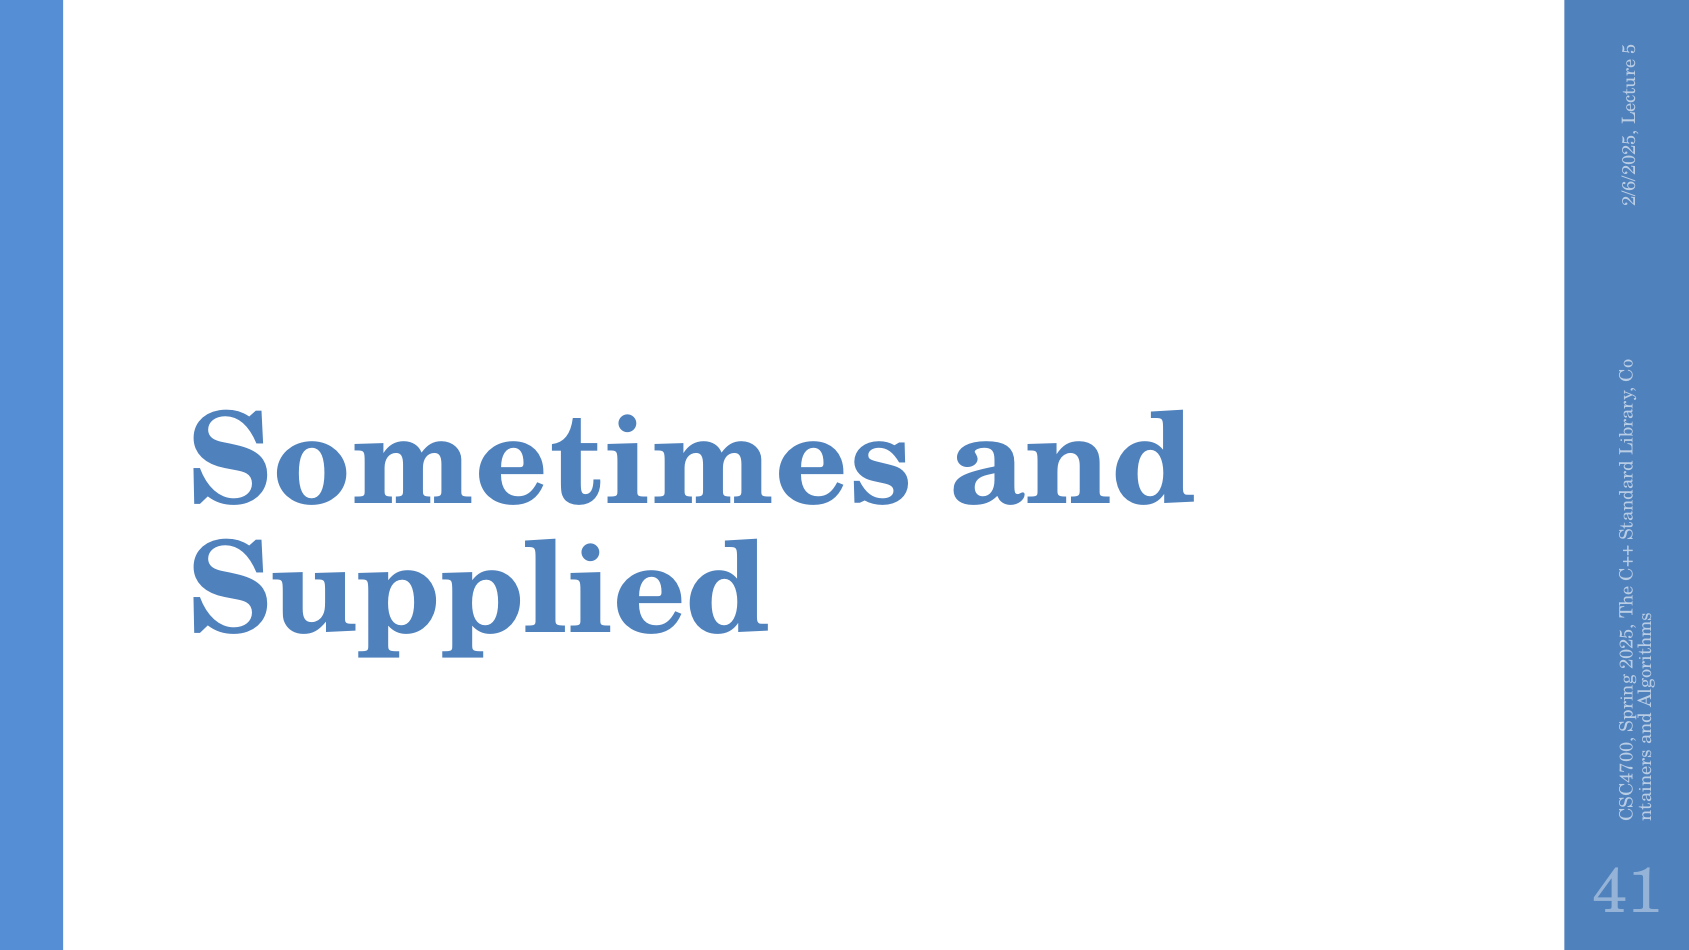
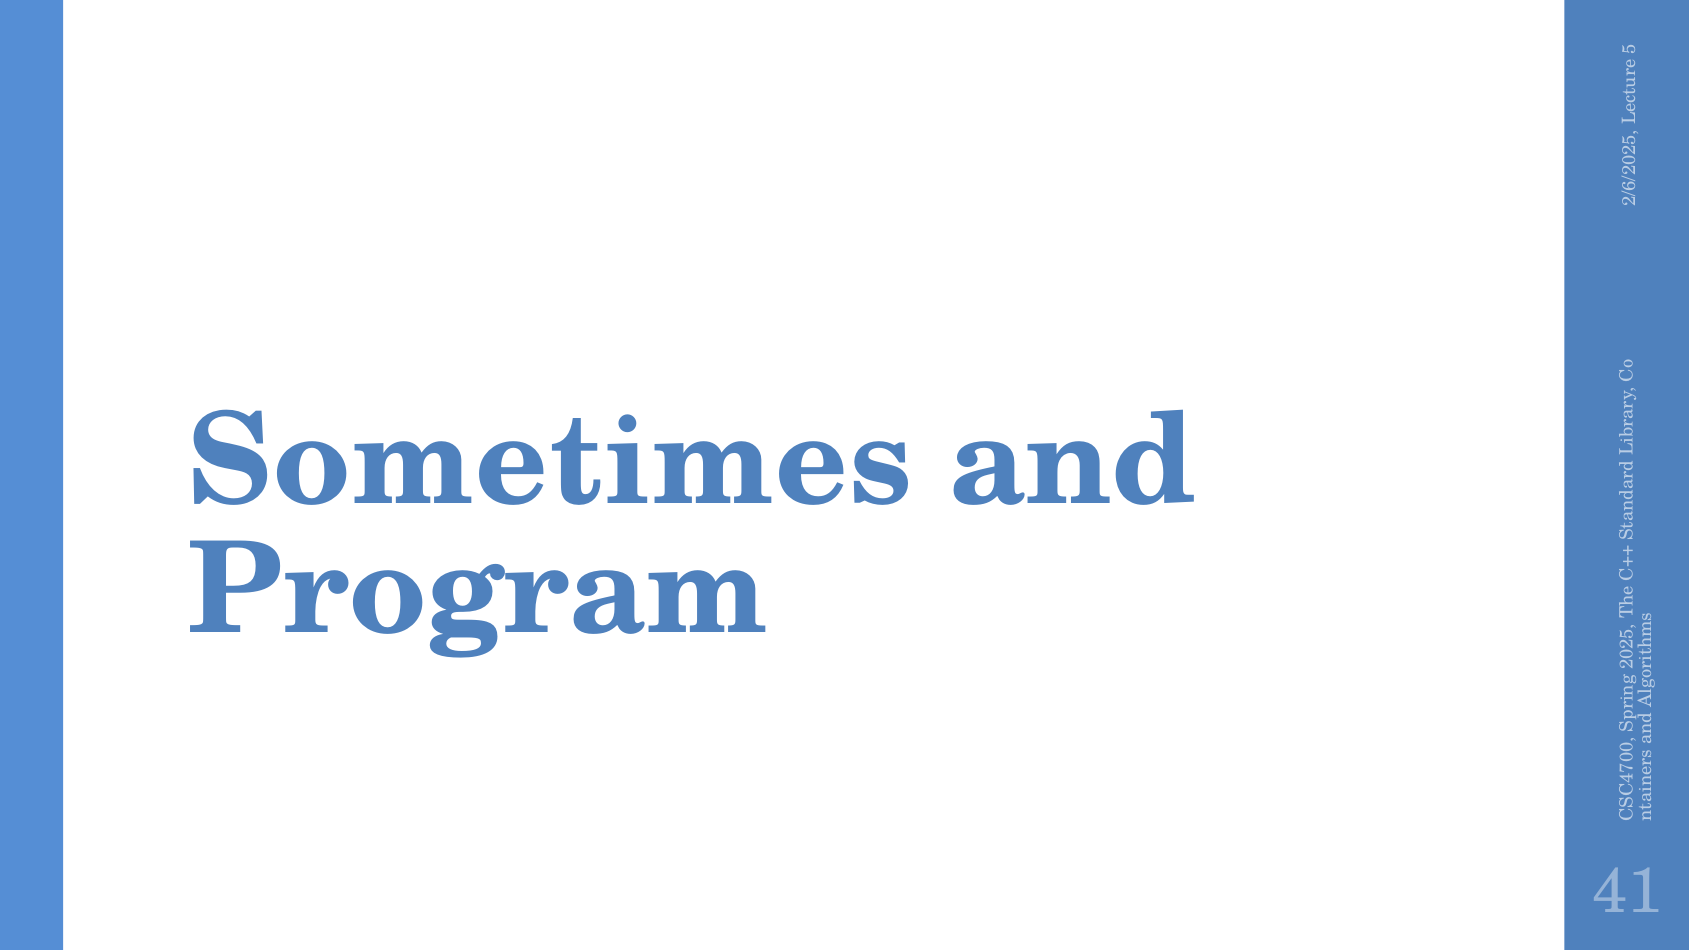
Supplied: Supplied -> Program (478, 591)
